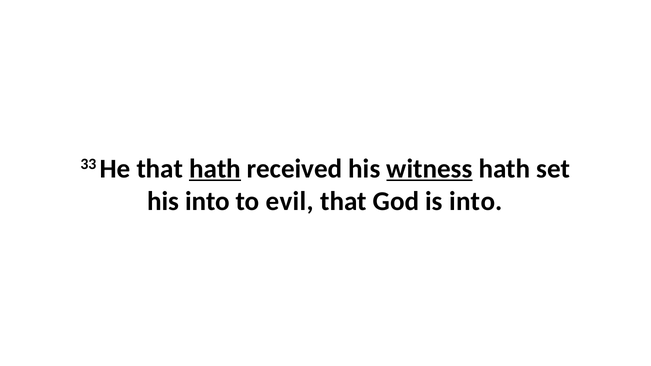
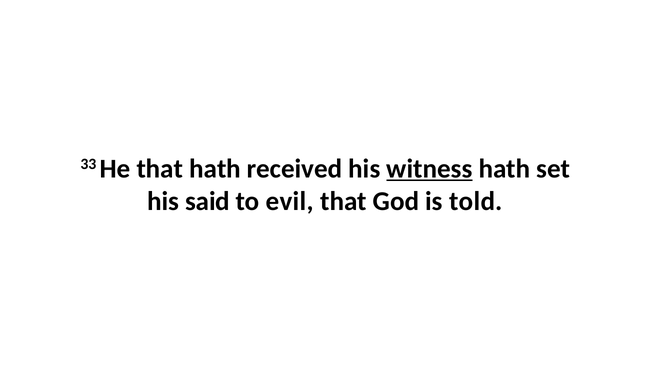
hath underline: present -> none (215, 169)
his into: into -> said (208, 201)
is into: into -> told (476, 201)
